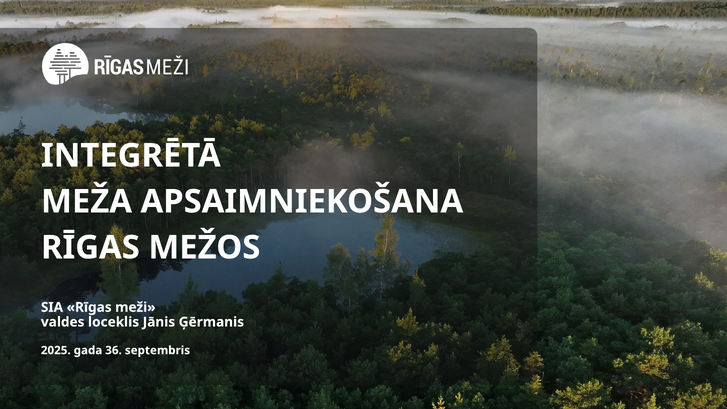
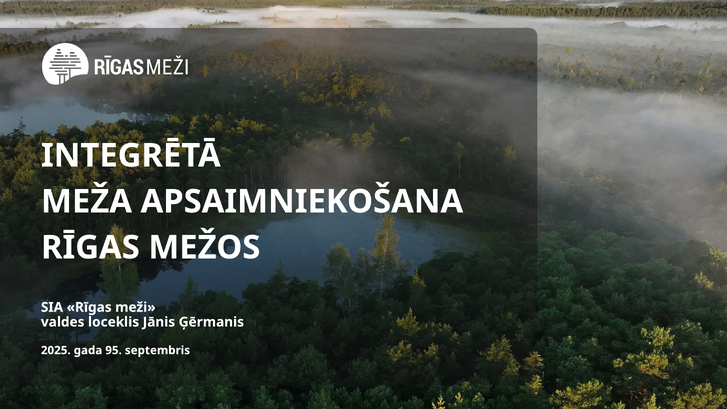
36: 36 -> 95 (114, 350)
